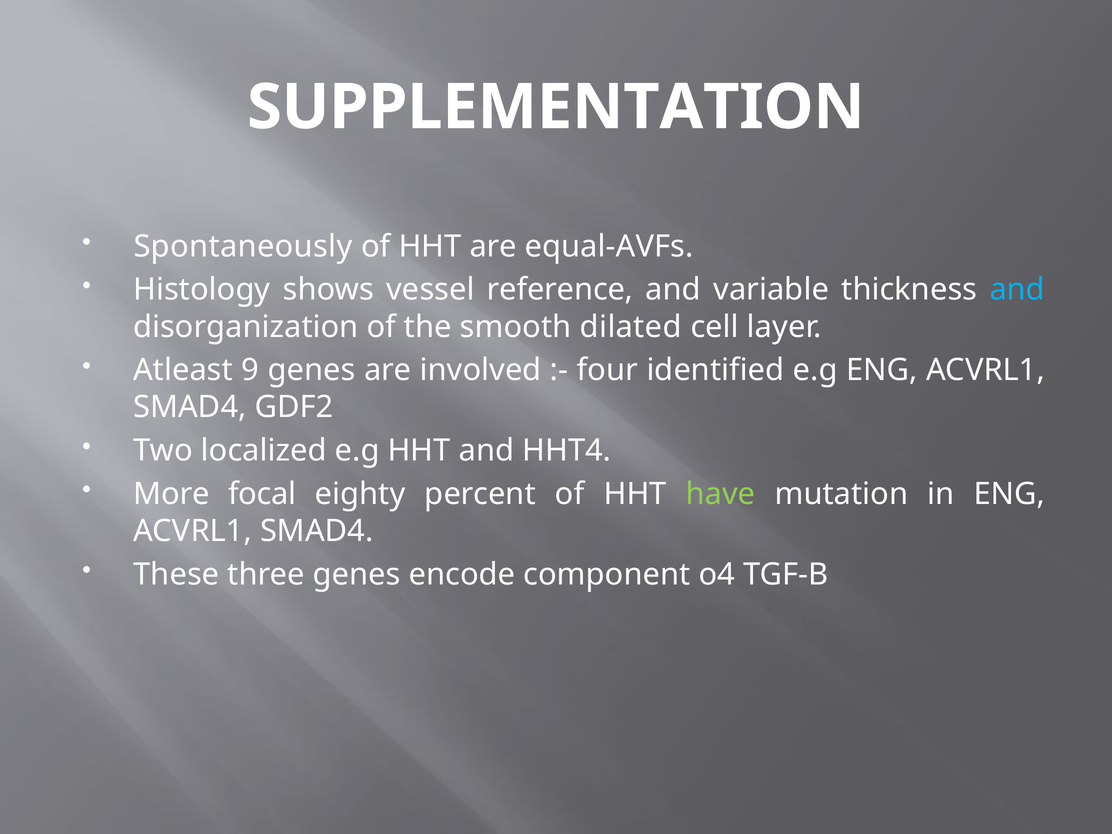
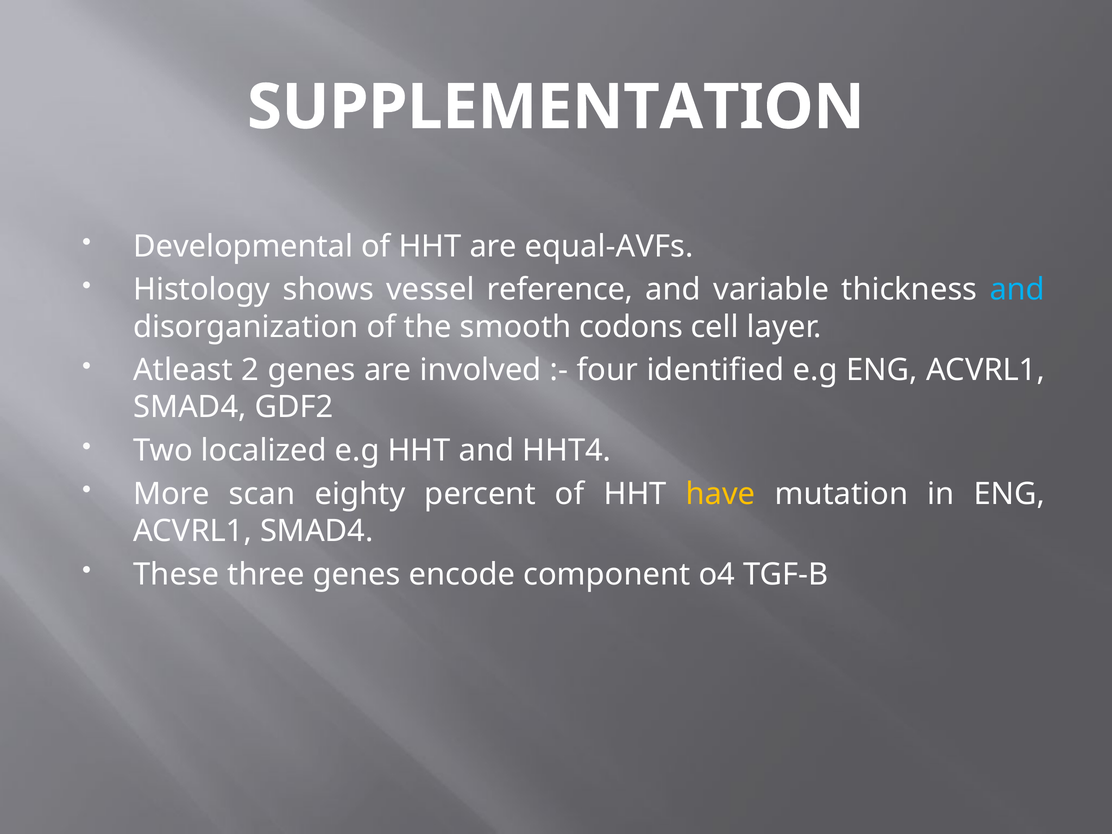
Spontaneously: Spontaneously -> Developmental (243, 246)
dilated: dilated -> codons (631, 327)
9: 9 -> 2 (250, 370)
focal: focal -> scan (262, 494)
have colour: light green -> yellow (721, 494)
